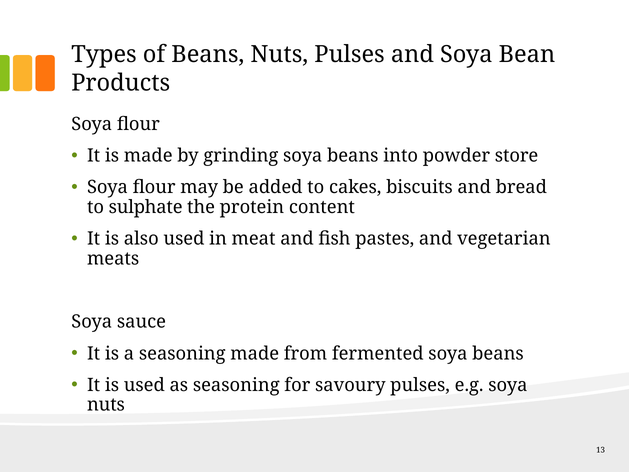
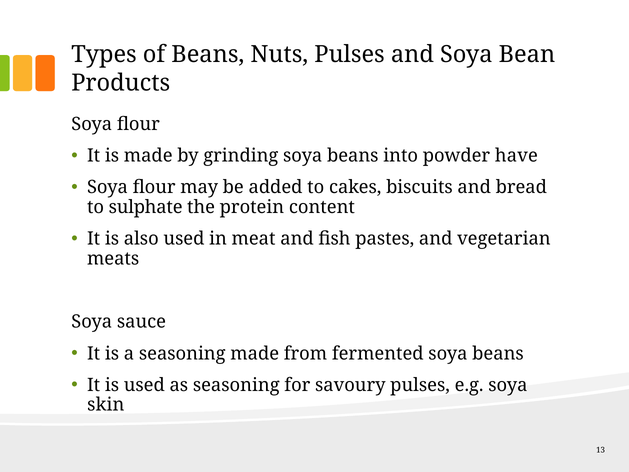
store: store -> have (516, 156)
nuts: nuts -> skin (106, 405)
